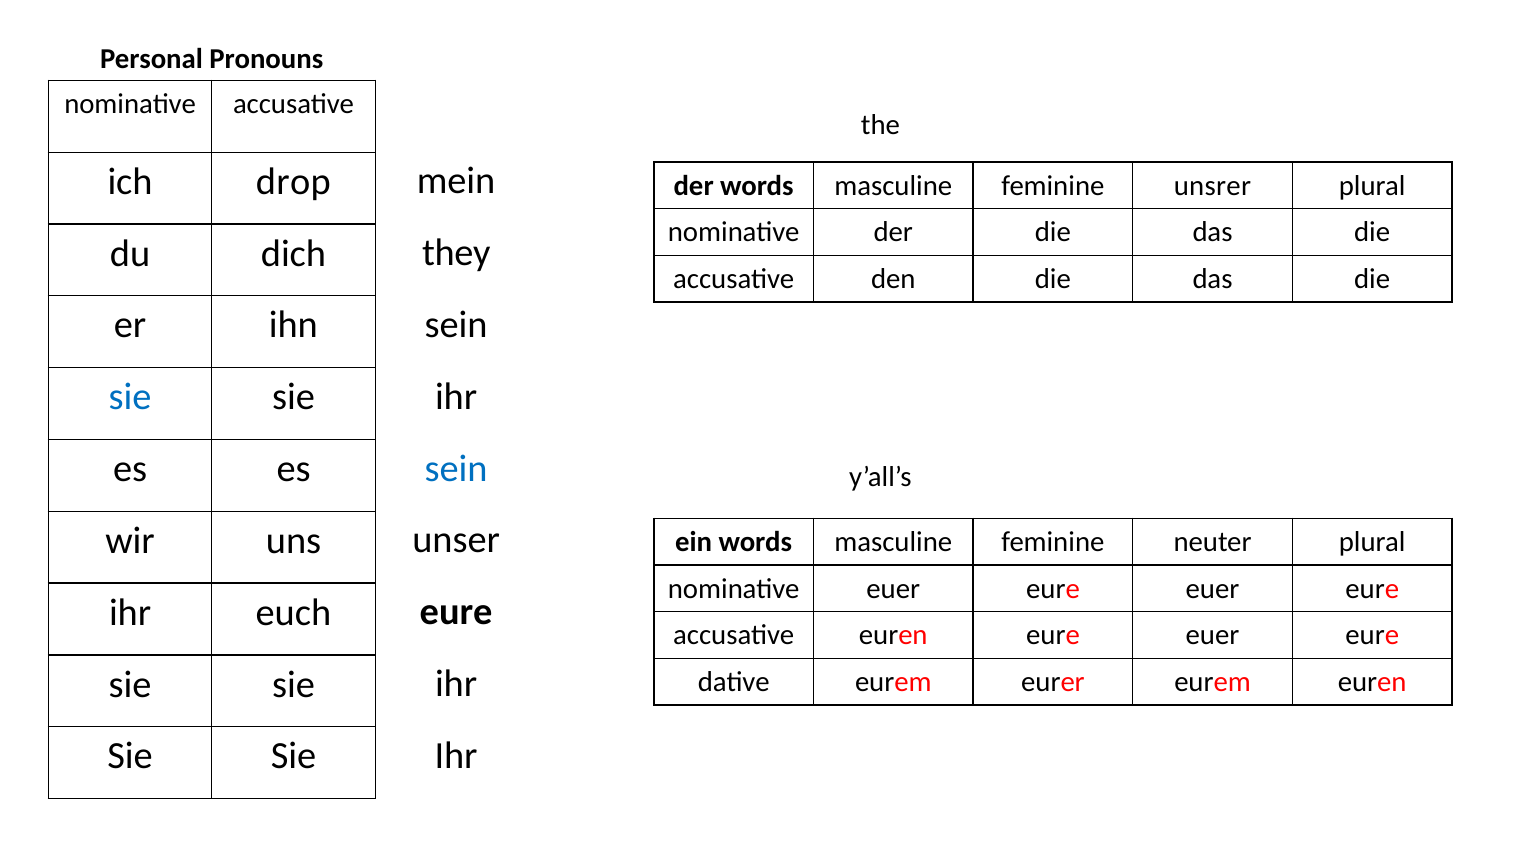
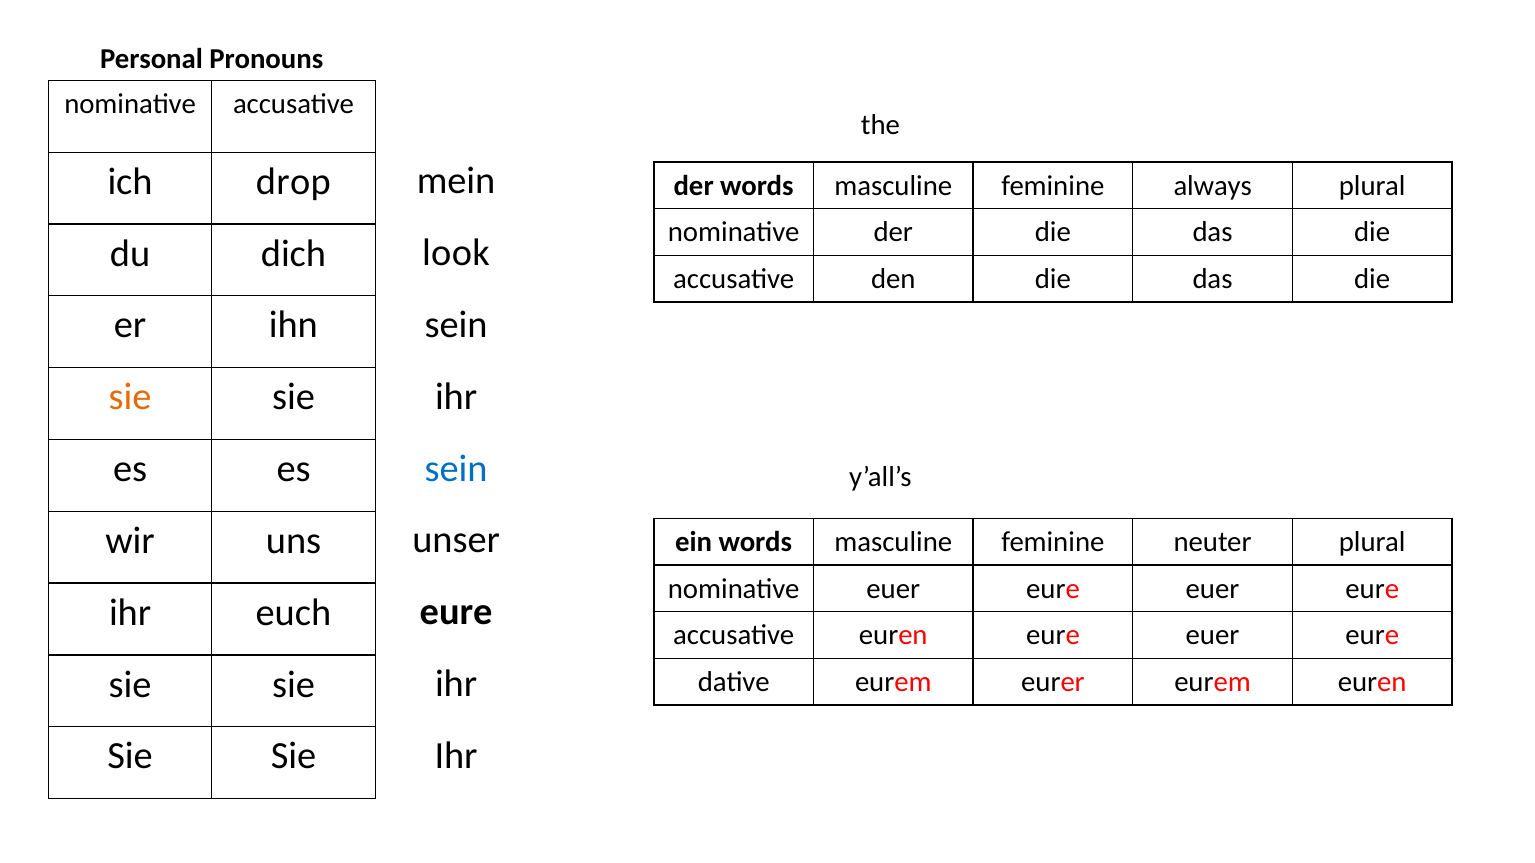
unsrer: unsrer -> always (1213, 186)
they: they -> look (456, 253)
sie colour: blue -> orange (130, 397)
